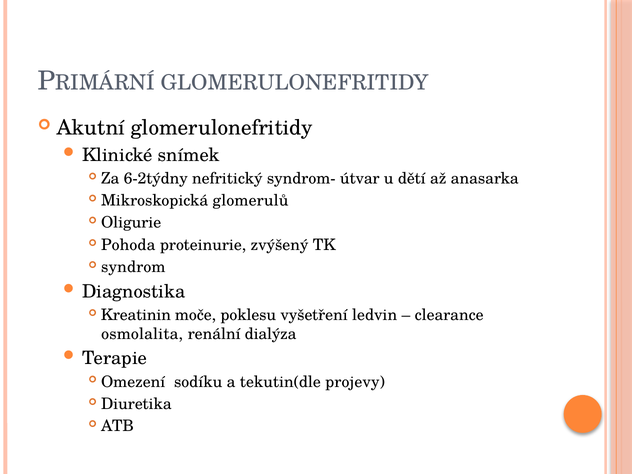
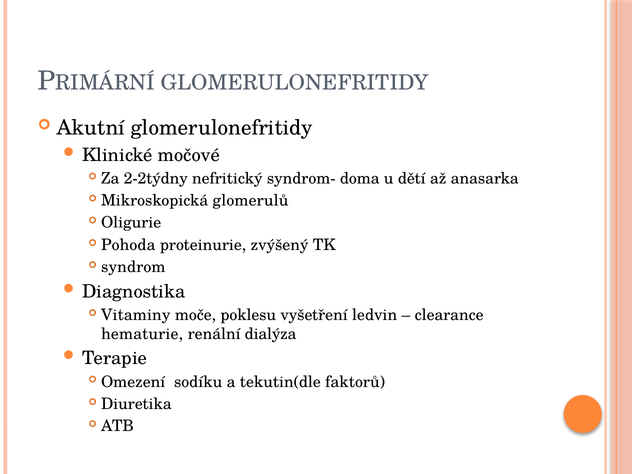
snímek: snímek -> močové (189, 155)
6-2týdny: 6-2týdny -> 2-2týdny (156, 179)
útvar: útvar -> doma (360, 179)
Kreatinin: Kreatinin -> Vitaminy (136, 315)
osmolalita: osmolalita -> hematurie (142, 334)
projevy: projevy -> faktorů (355, 382)
